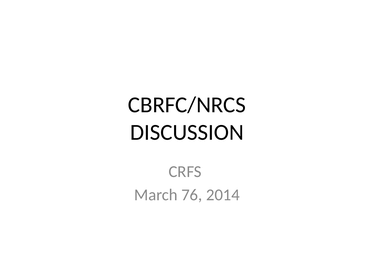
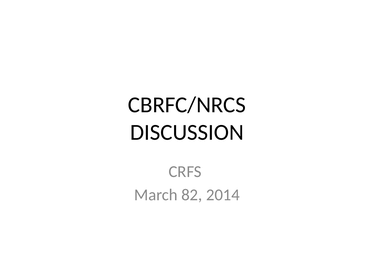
76: 76 -> 82 (192, 195)
